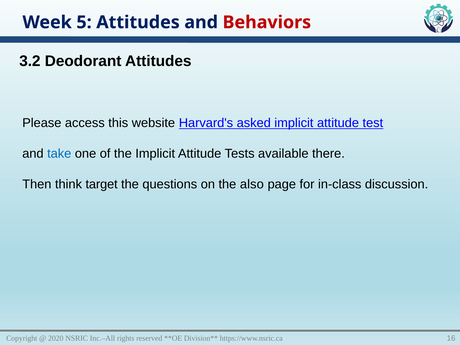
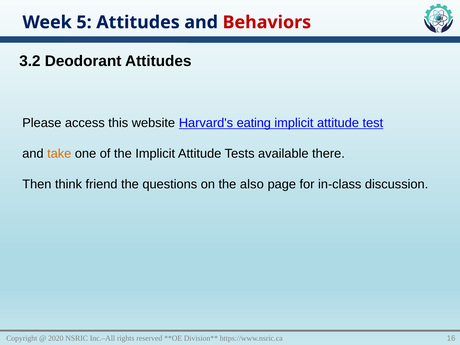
asked: asked -> eating (254, 123)
take colour: blue -> orange (59, 154)
target: target -> friend (102, 184)
